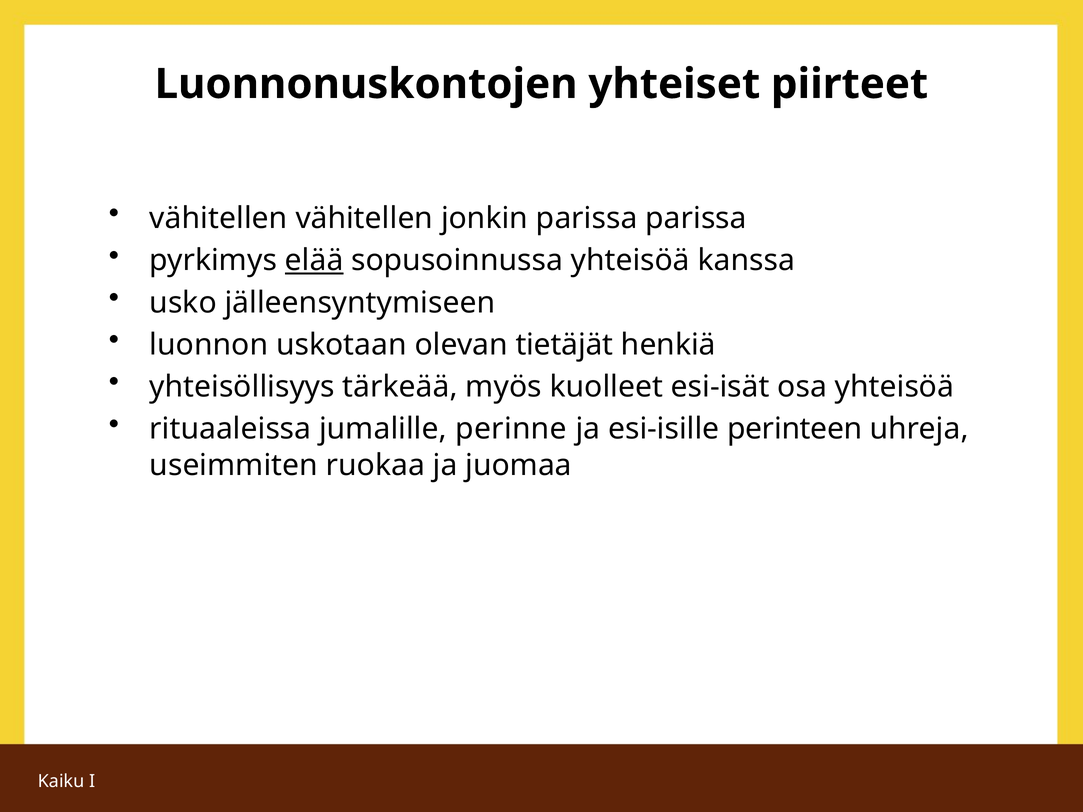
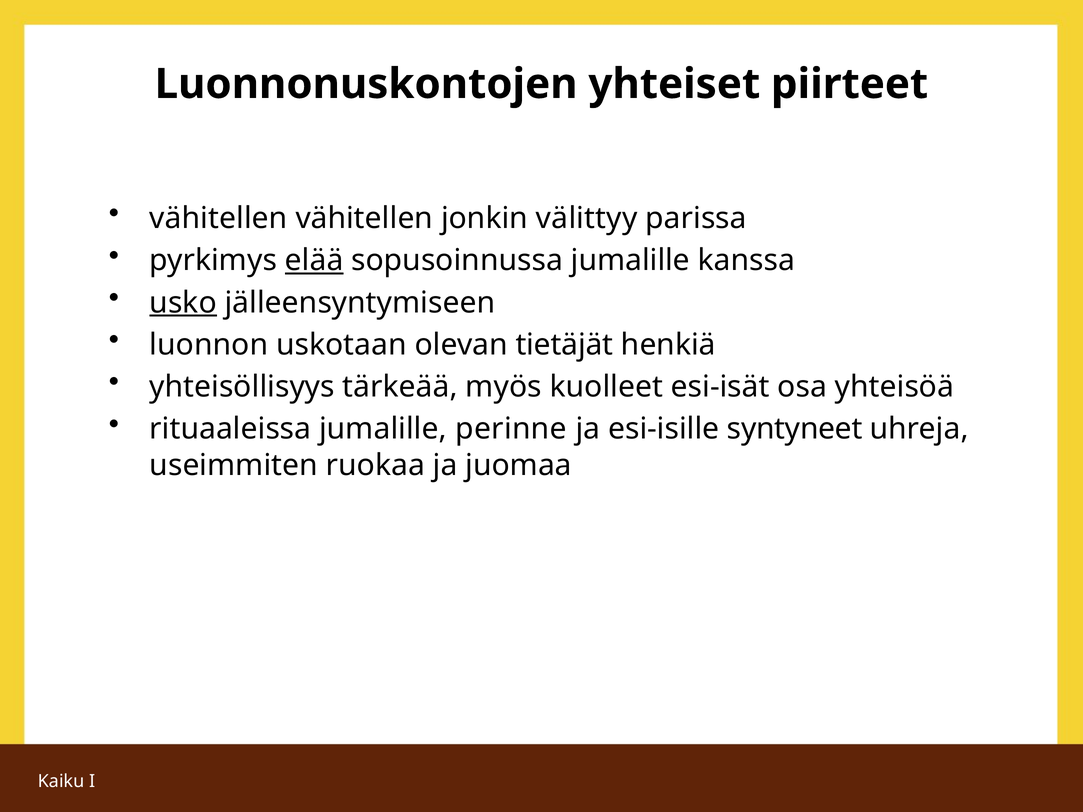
jonkin parissa: parissa -> välittyy (587, 218)
sopusoinnussa yhteisöä: yhteisöä -> jumalille (630, 261)
usko underline: none -> present (183, 303)
perinteen: perinteen -> syntyneet (795, 429)
